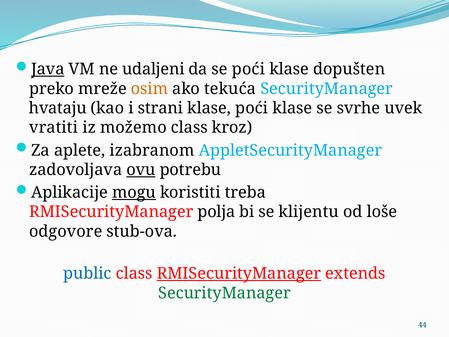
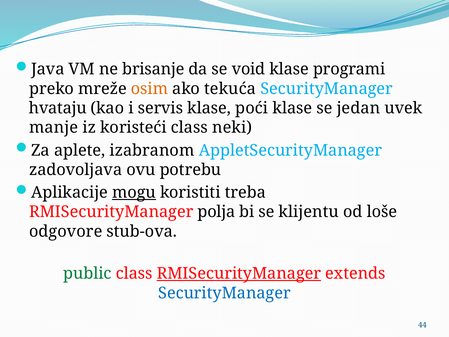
Java underline: present -> none (48, 69)
udaljeni: udaljeni -> brisanje (153, 69)
se poći: poći -> void (249, 69)
dopušten: dopušten -> programi (349, 69)
strani: strani -> servis (160, 108)
svrhe: svrhe -> jedan (358, 108)
vratiti: vratiti -> manje (54, 128)
možemo: možemo -> koristeći (133, 128)
kroz: kroz -> neki (232, 128)
ovu underline: present -> none (141, 170)
public colour: blue -> green (87, 273)
SecurityManager colour: green -> blue (224, 293)
